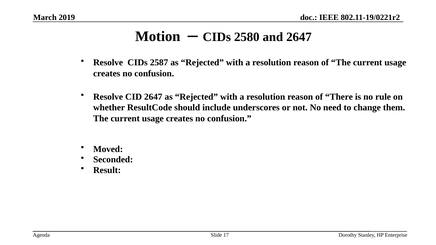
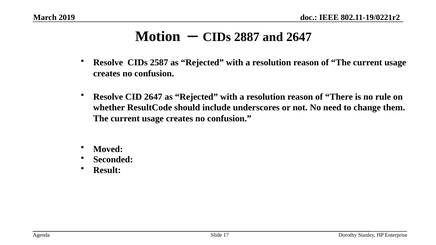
2580: 2580 -> 2887 (247, 37)
